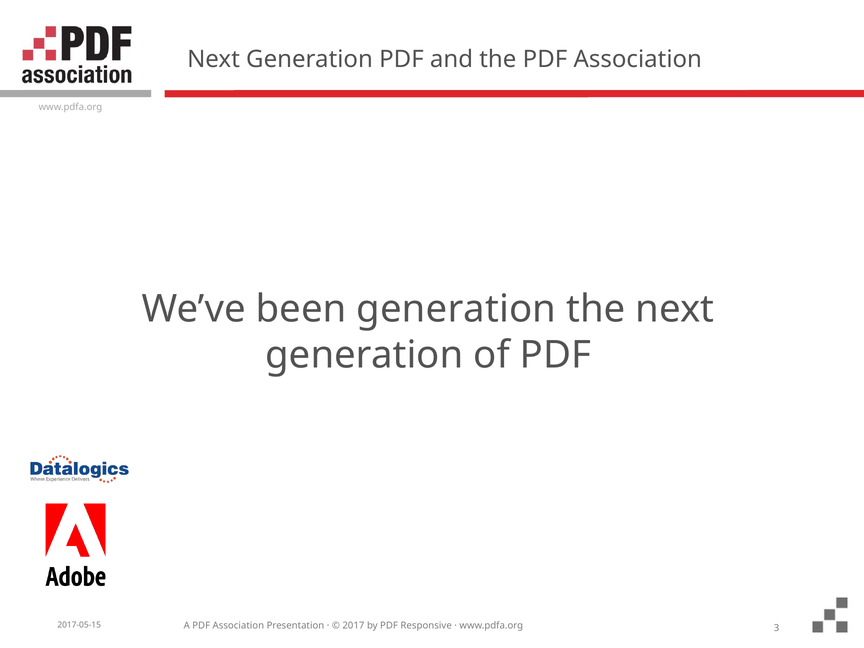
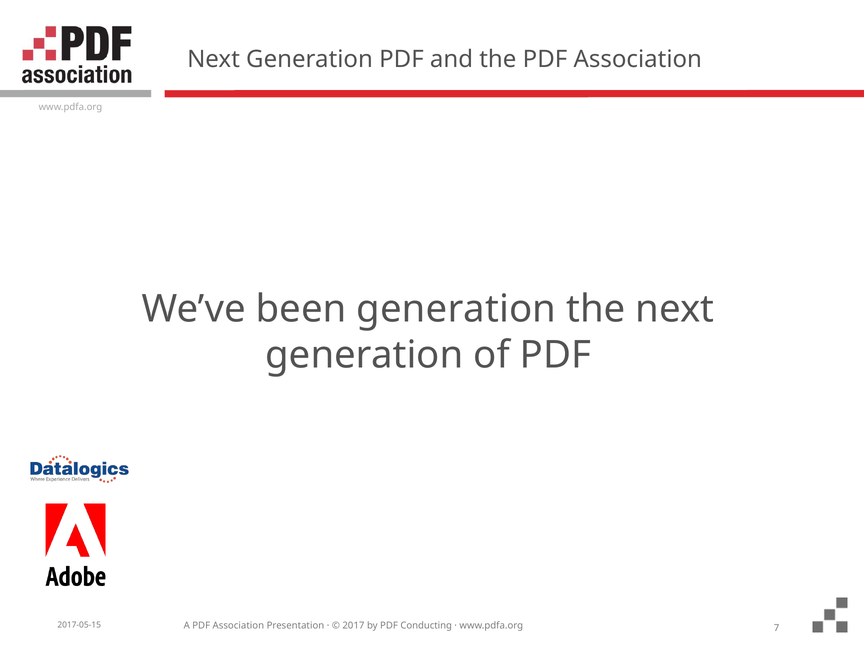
3: 3 -> 7 (777, 628)
Responsive: Responsive -> Conducting (426, 626)
